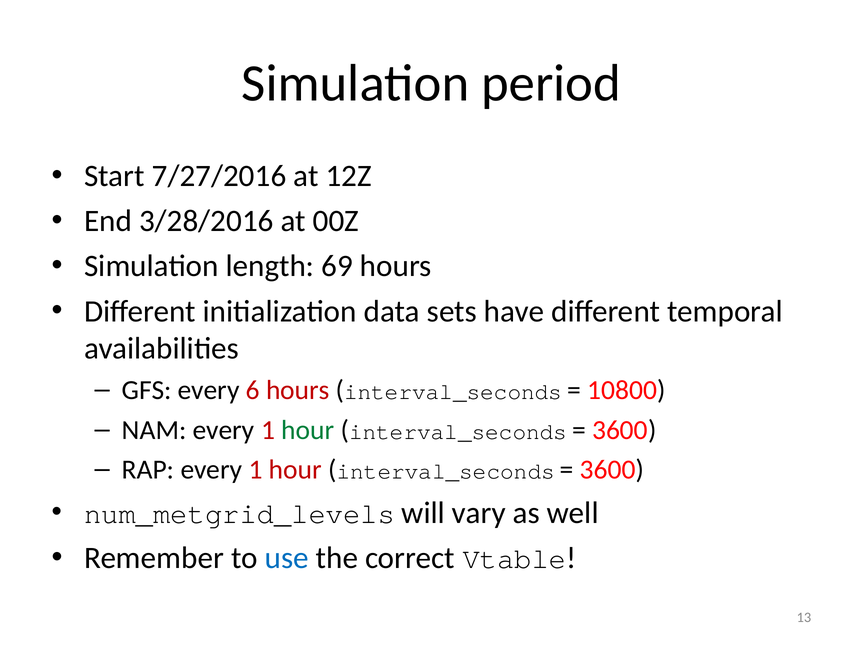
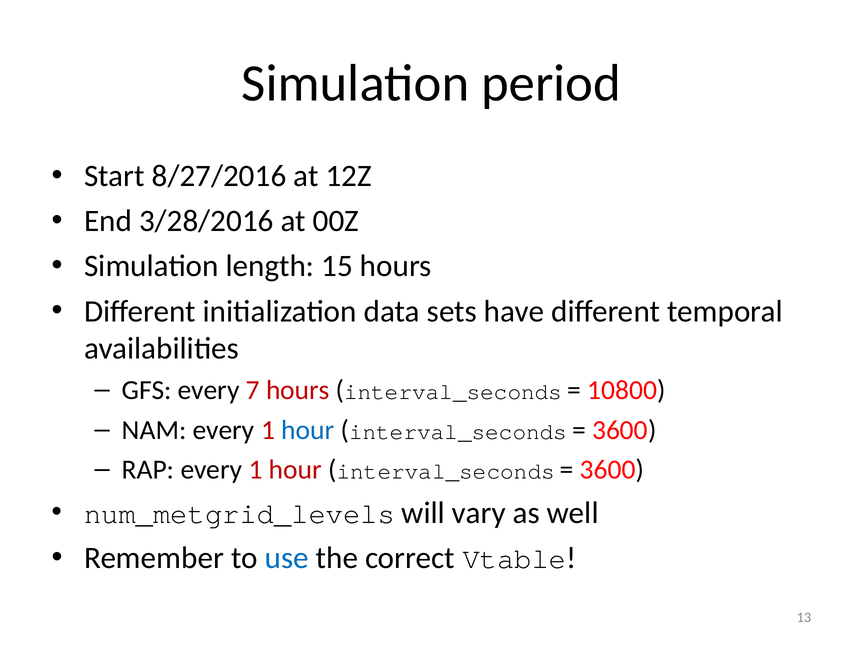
7/27/2016: 7/27/2016 -> 8/27/2016 (219, 176)
69: 69 -> 15 (337, 266)
6: 6 -> 7 (253, 390)
hour colour: green -> blue (308, 430)
